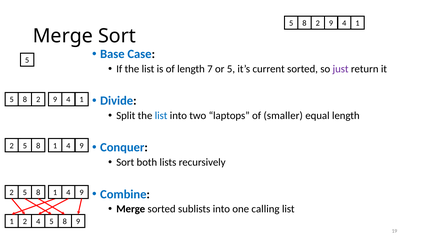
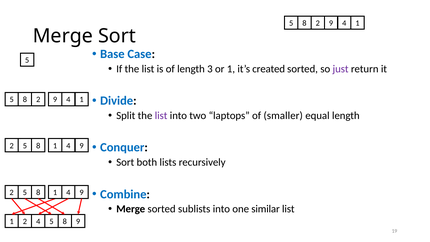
7: 7 -> 3 (210, 69)
or 5: 5 -> 1 (231, 69)
current: current -> created (269, 69)
list colour: blue -> purple (161, 116)
calling: calling -> similar (266, 209)
